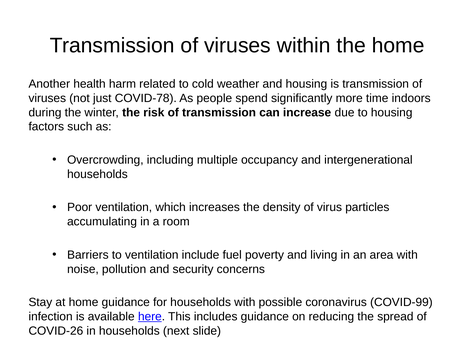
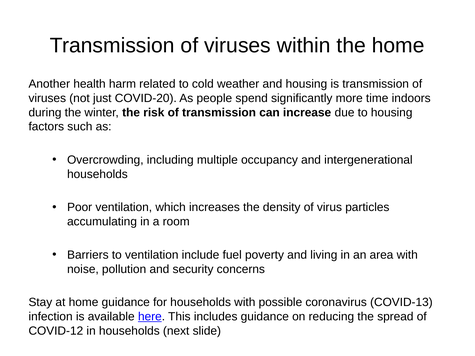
COVID-78: COVID-78 -> COVID-20 (146, 98)
COVID-99: COVID-99 -> COVID-13 (401, 303)
COVID-26: COVID-26 -> COVID-12 (56, 331)
